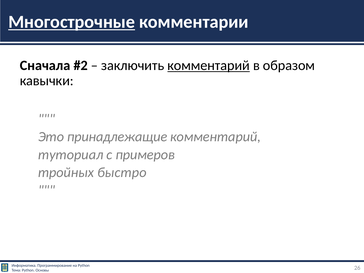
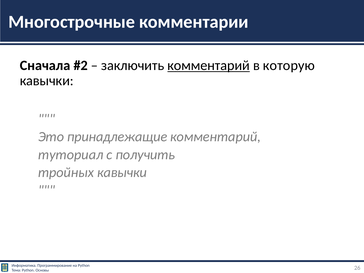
Многострочные underline: present -> none (72, 22)
образом: образом -> которую (289, 66)
примеров: примеров -> получить (145, 155)
тройных быстро: быстро -> кавычки (122, 172)
